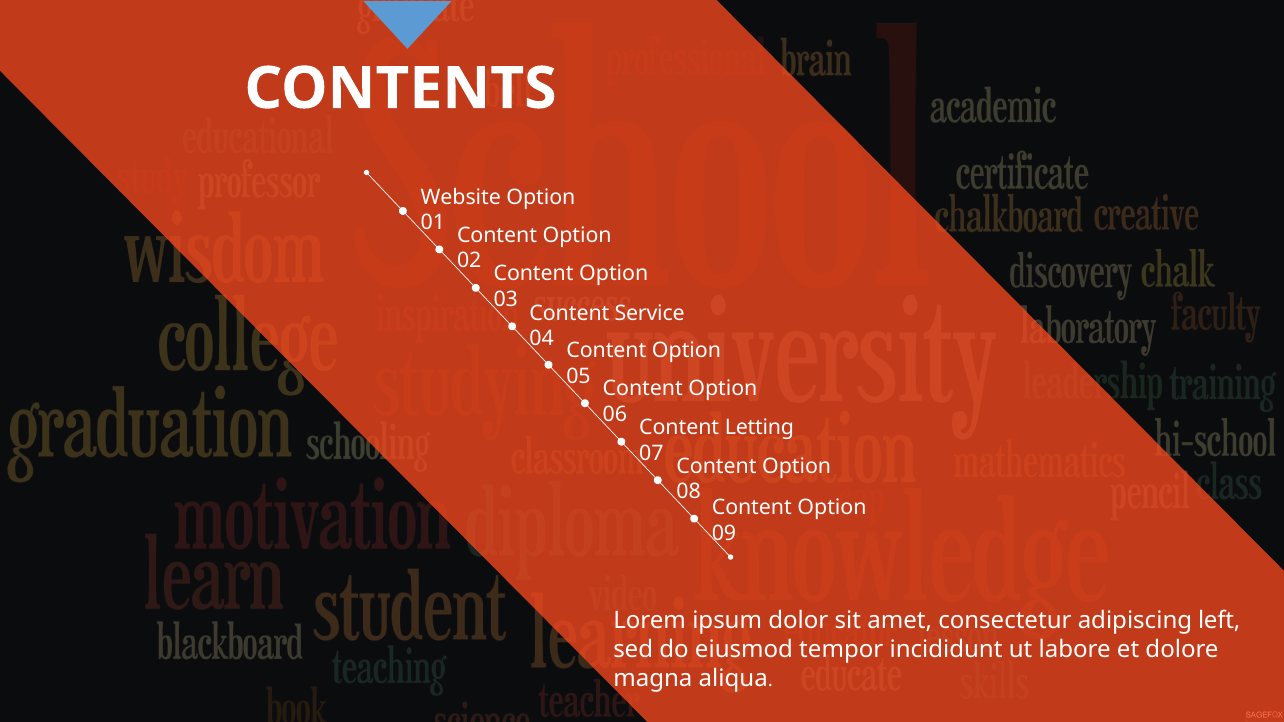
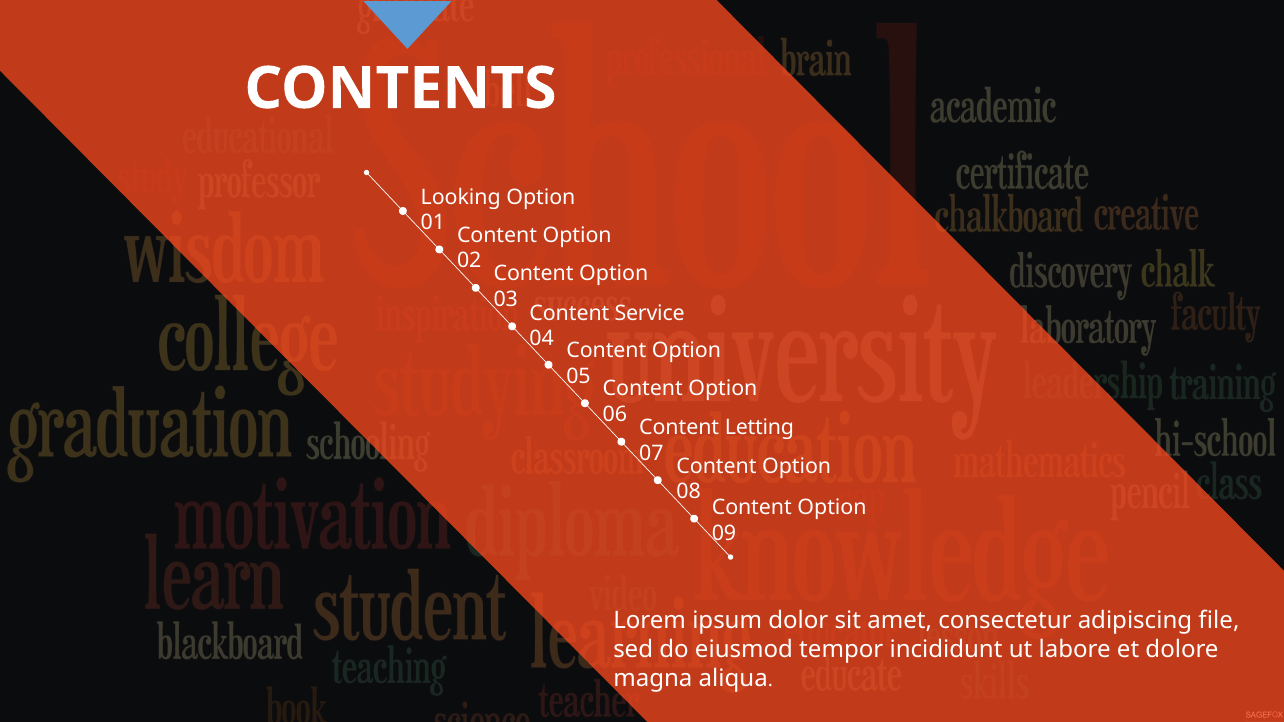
Website: Website -> Looking (461, 197)
left: left -> file (1219, 621)
